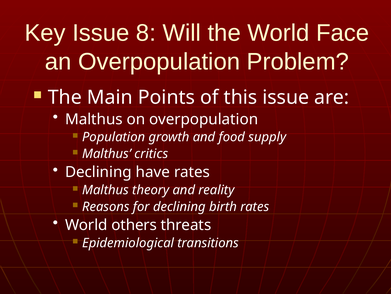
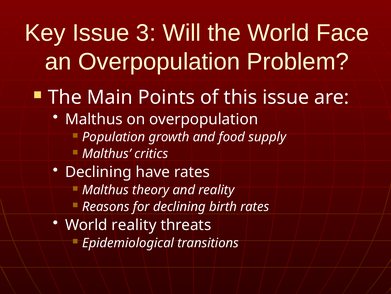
8: 8 -> 3 (146, 33)
World others: others -> reality (134, 225)
